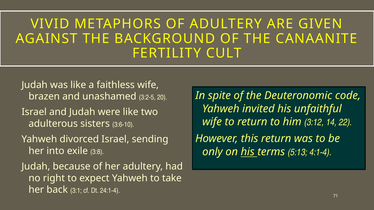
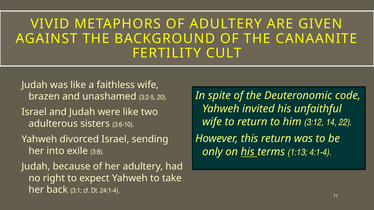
5:13: 5:13 -> 1:13 (298, 152)
